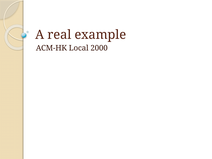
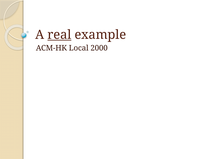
real underline: none -> present (59, 35)
